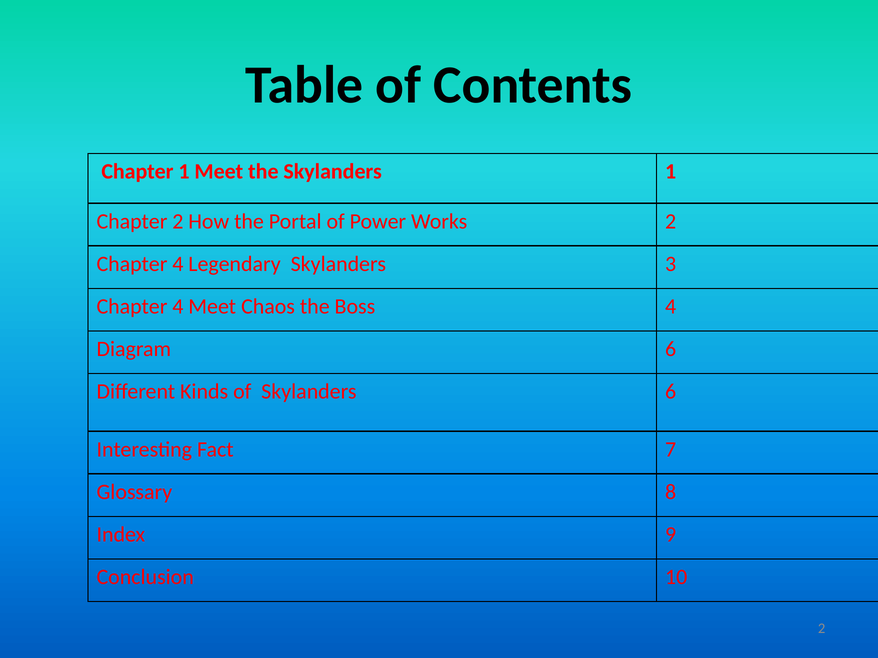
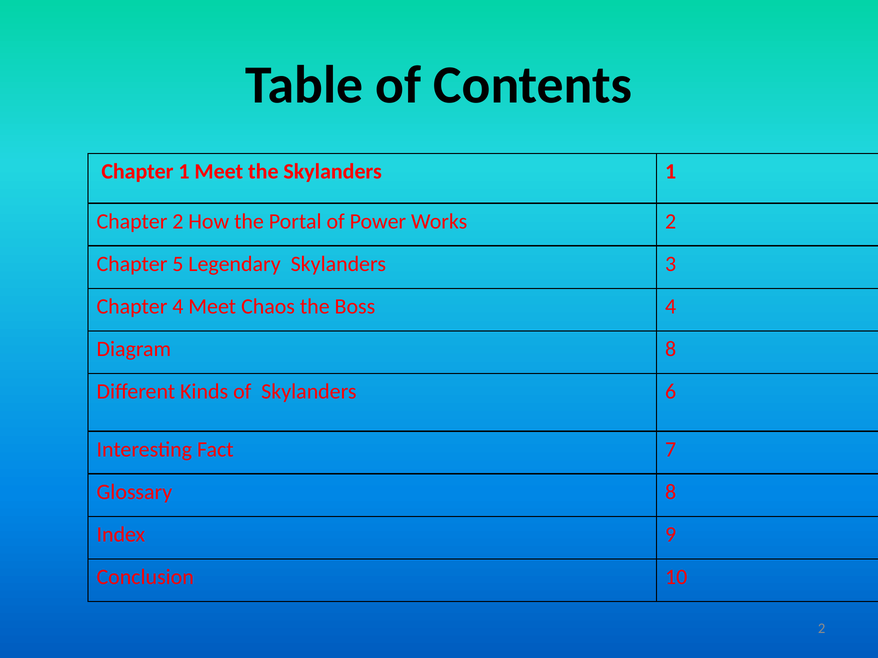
4: 4 -> 5 (178, 264)
Diagram 6: 6 -> 8 (671, 349)
